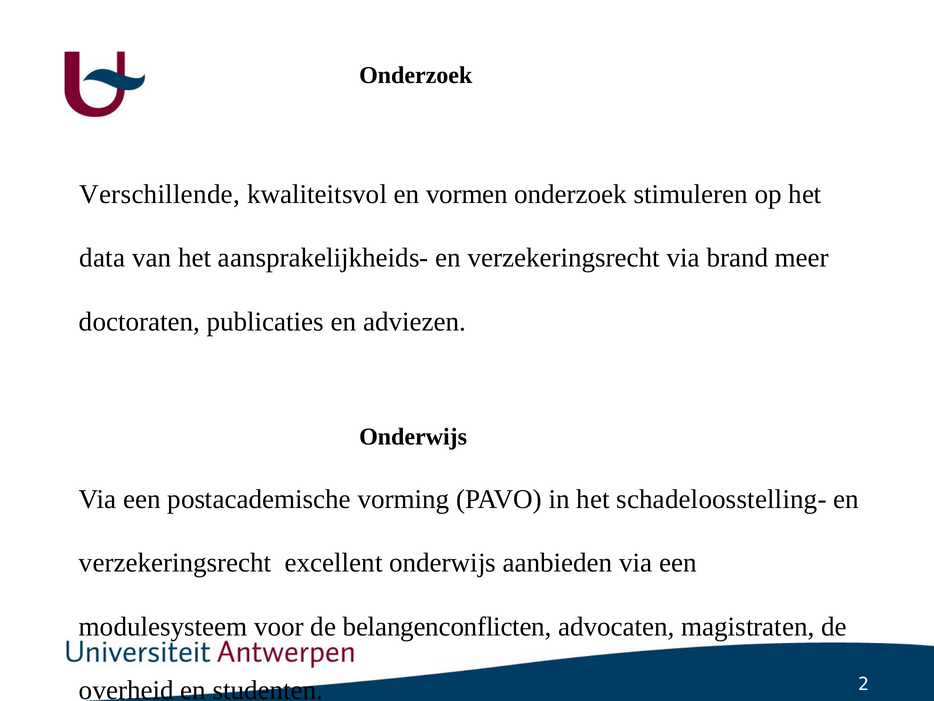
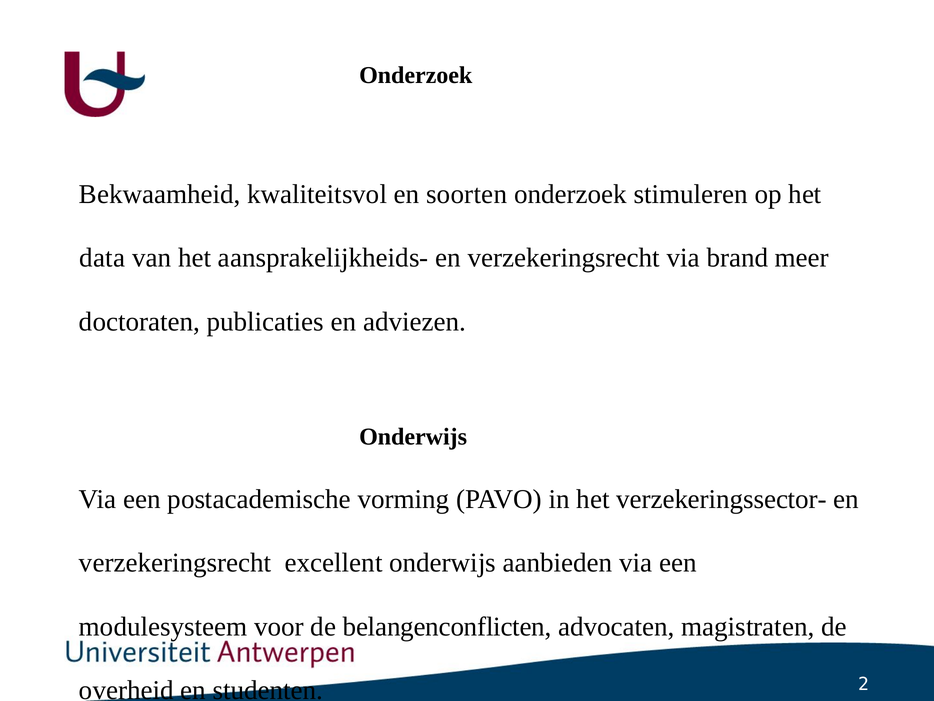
Verschillende: Verschillende -> Bekwaamheid (160, 194)
vormen: vormen -> soorten (467, 194)
schadeloosstelling-: schadeloosstelling- -> verzekeringssector- (722, 499)
